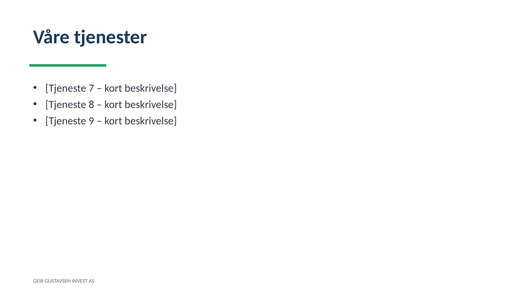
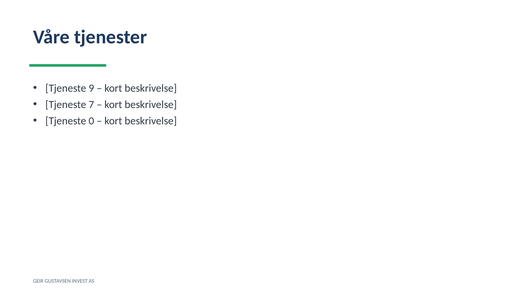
7: 7 -> 9 (91, 88)
8: 8 -> 7 (91, 105)
9: 9 -> 0 (91, 121)
